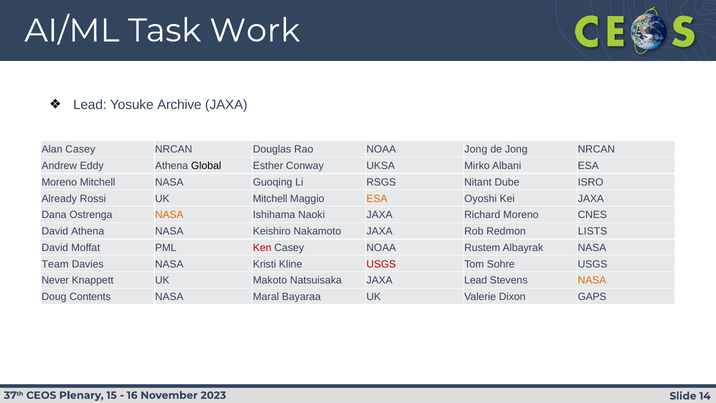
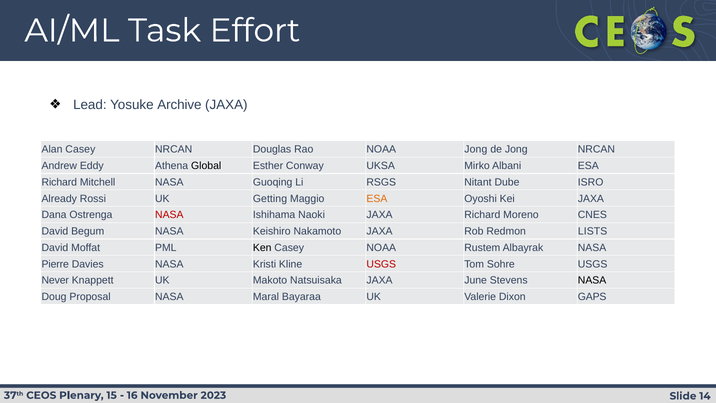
Work: Work -> Effort (255, 31)
Moreno: Moreno -> Richard (59, 182)
UK Mitchell: Mitchell -> Getting (270, 198)
NASA colour: orange -> red (169, 215)
David Athena: Athena -> Begum (88, 231)
Ken colour: red -> black (262, 248)
Team: Team -> Pierre (55, 264)
JAXA Lead: Lead -> June (476, 280)
NASA colour: orange -> black (592, 280)
Contents: Contents -> Proposal (90, 297)
